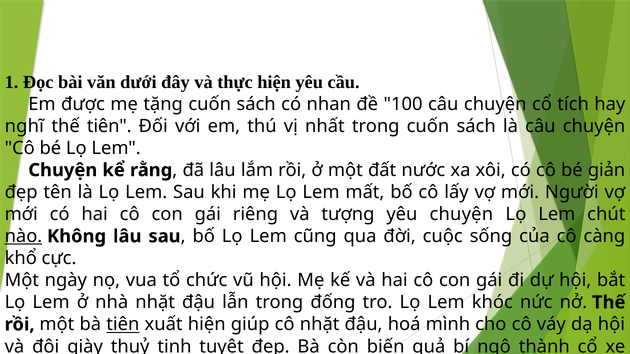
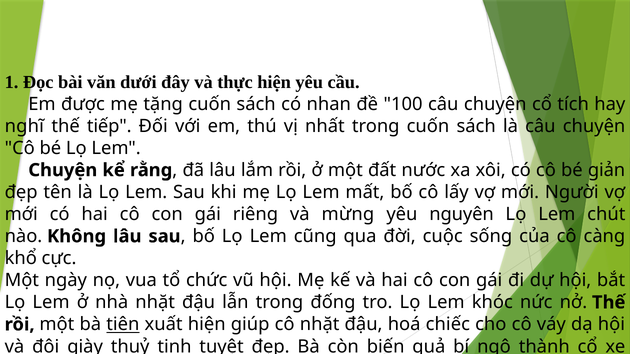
thế tiên: tiên -> tiếp (109, 126)
tượng: tượng -> mừng (348, 214)
yêu chuyện: chuyện -> nguyên (462, 214)
nào underline: present -> none (23, 237)
mình: mình -> chiếc (448, 325)
